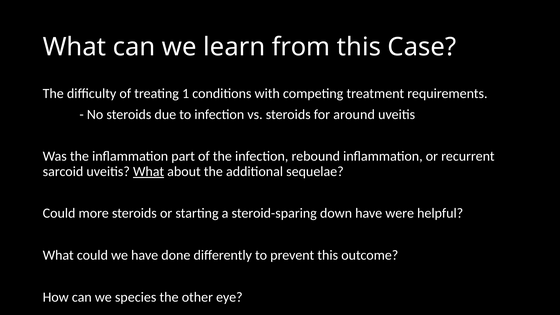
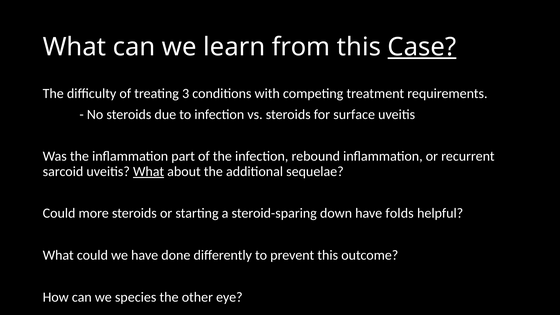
Case underline: none -> present (422, 47)
1: 1 -> 3 (186, 93)
around: around -> surface (354, 114)
were: were -> folds (400, 213)
